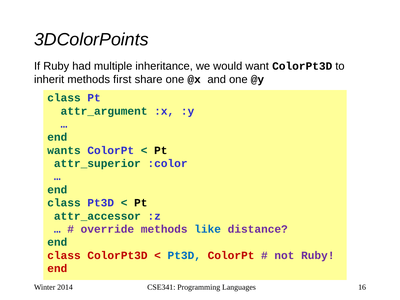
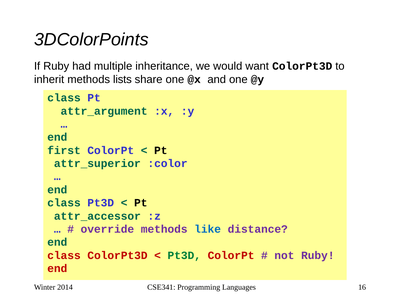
first: first -> lists (122, 79)
wants: wants -> first (64, 150)
Pt3D colour: blue -> green (184, 255)
